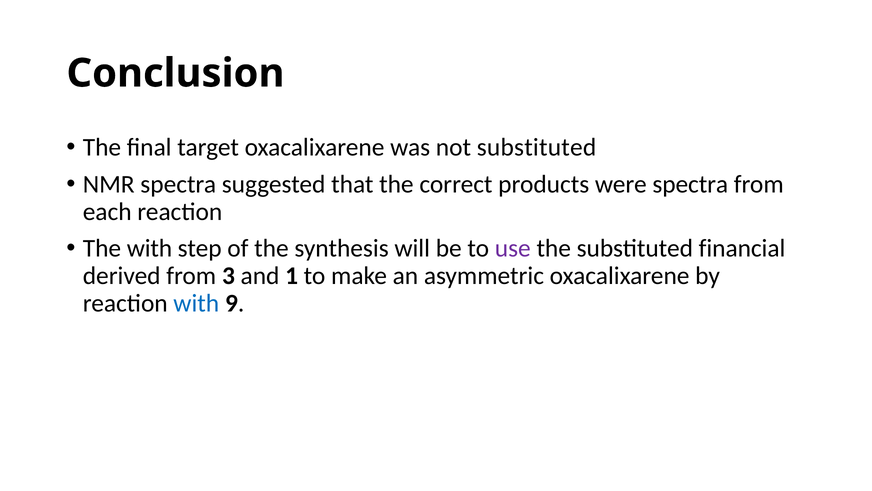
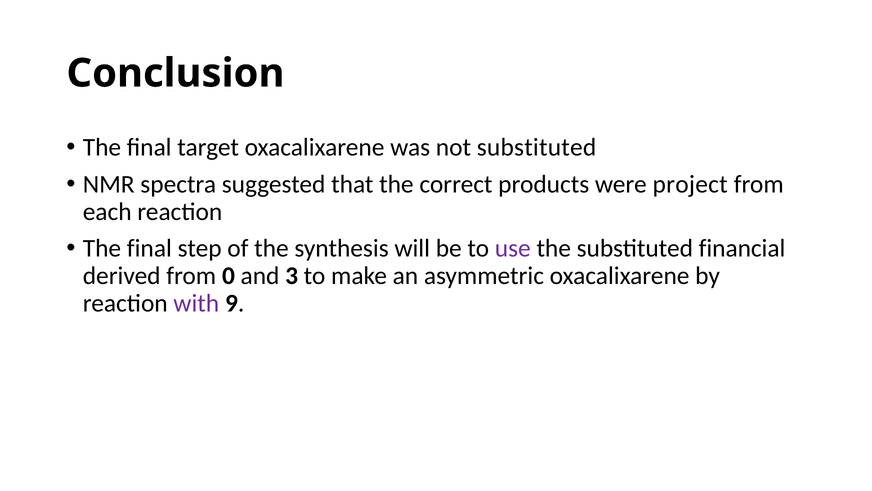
were spectra: spectra -> project (690, 184)
with: with -> final (149, 248)
3: 3 -> 0 (228, 276)
1: 1 -> 3 (292, 276)
with colour: blue -> purple (196, 303)
